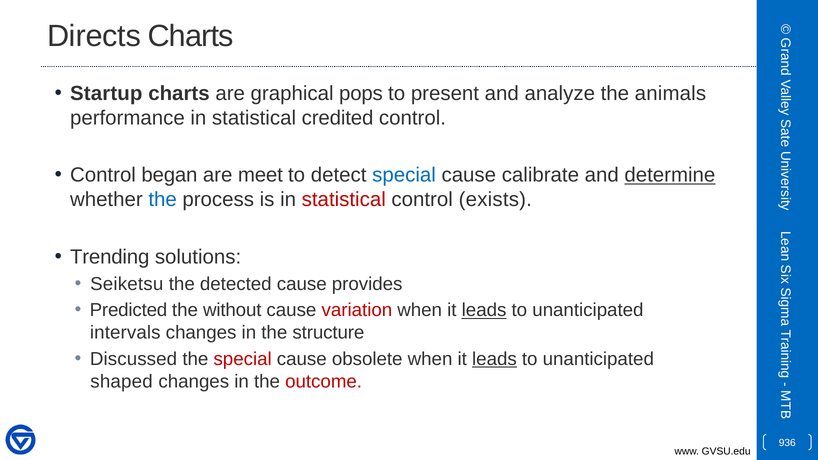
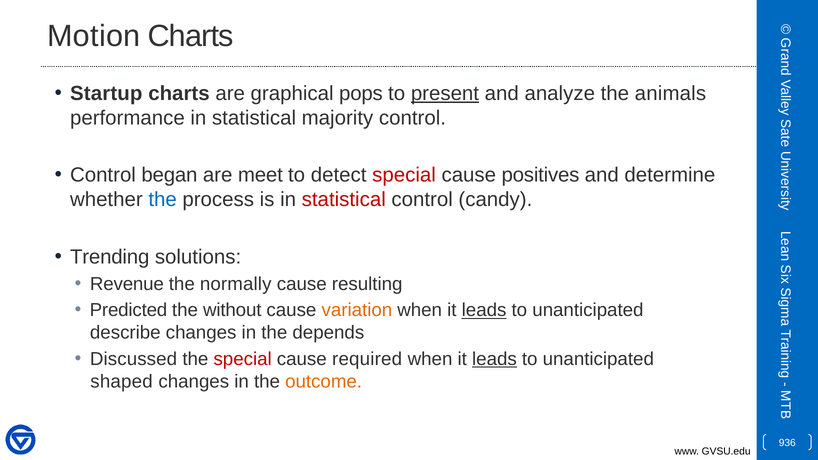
Directs: Directs -> Motion (94, 36)
present underline: none -> present (445, 93)
credited: credited -> majority (337, 118)
special colour: blue -> red (404, 175)
calibrate: calibrate -> positives (540, 175)
determine underline: present -> none (670, 175)
exists: exists -> candy (495, 200)
Seiketsu: Seiketsu -> Revenue (127, 284)
detected: detected -> normally (236, 284)
provides: provides -> resulting (367, 284)
variation colour: red -> orange (357, 310)
intervals: intervals -> describe (125, 333)
structure: structure -> depends (328, 333)
obsolete: obsolete -> required (367, 359)
outcome colour: red -> orange (324, 382)
